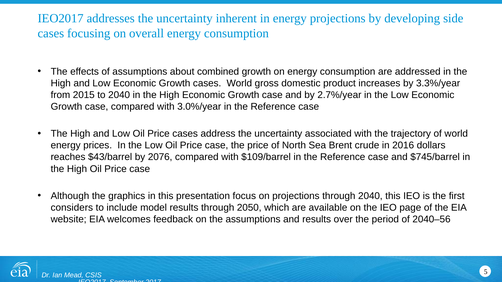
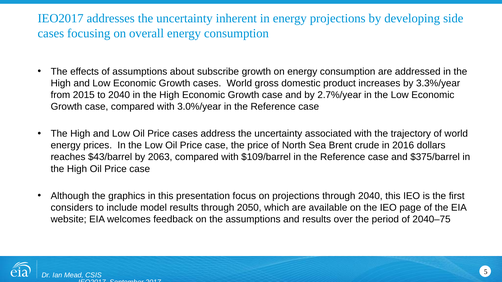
combined: combined -> subscribe (218, 72)
2076: 2076 -> 2063 (160, 157)
$745/barrel: $745/barrel -> $375/barrel (435, 157)
2040–56: 2040–56 -> 2040–75 (432, 220)
